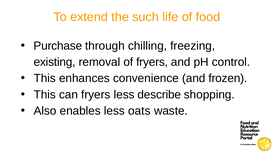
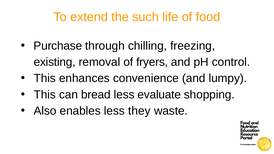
frozen: frozen -> lumpy (228, 78)
can fryers: fryers -> bread (96, 95)
describe: describe -> evaluate (159, 95)
oats: oats -> they (139, 111)
